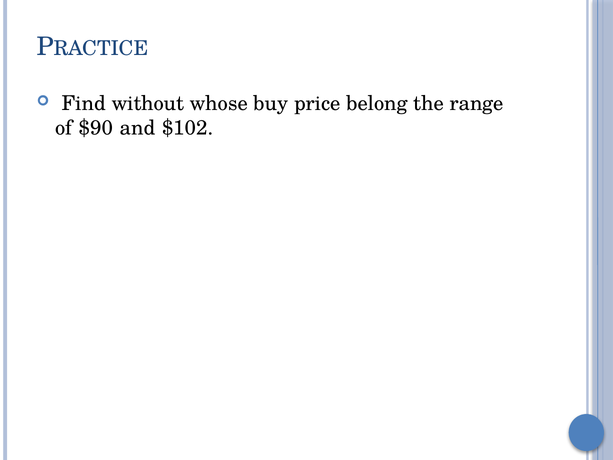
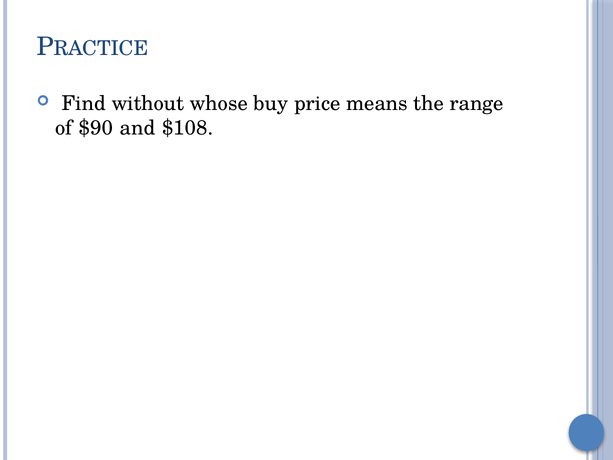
belong: belong -> means (377, 104)
$102: $102 -> $108 (188, 128)
